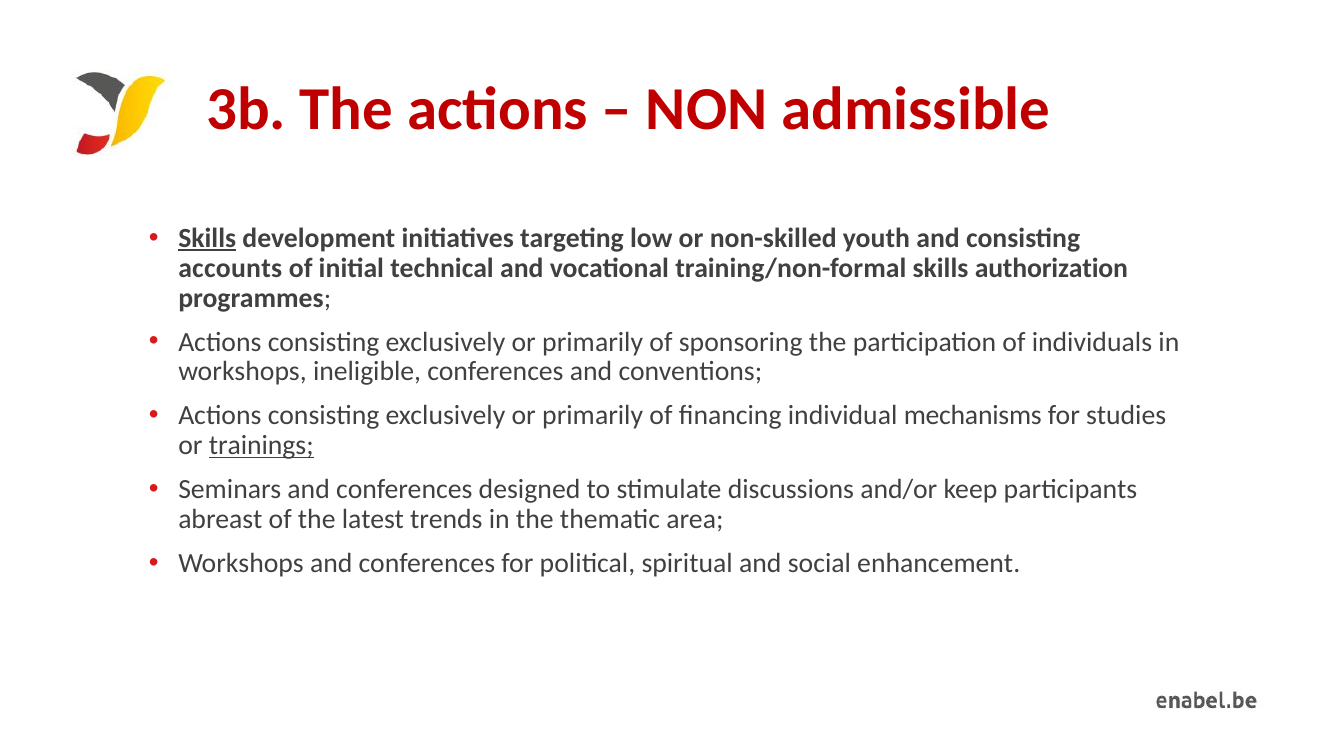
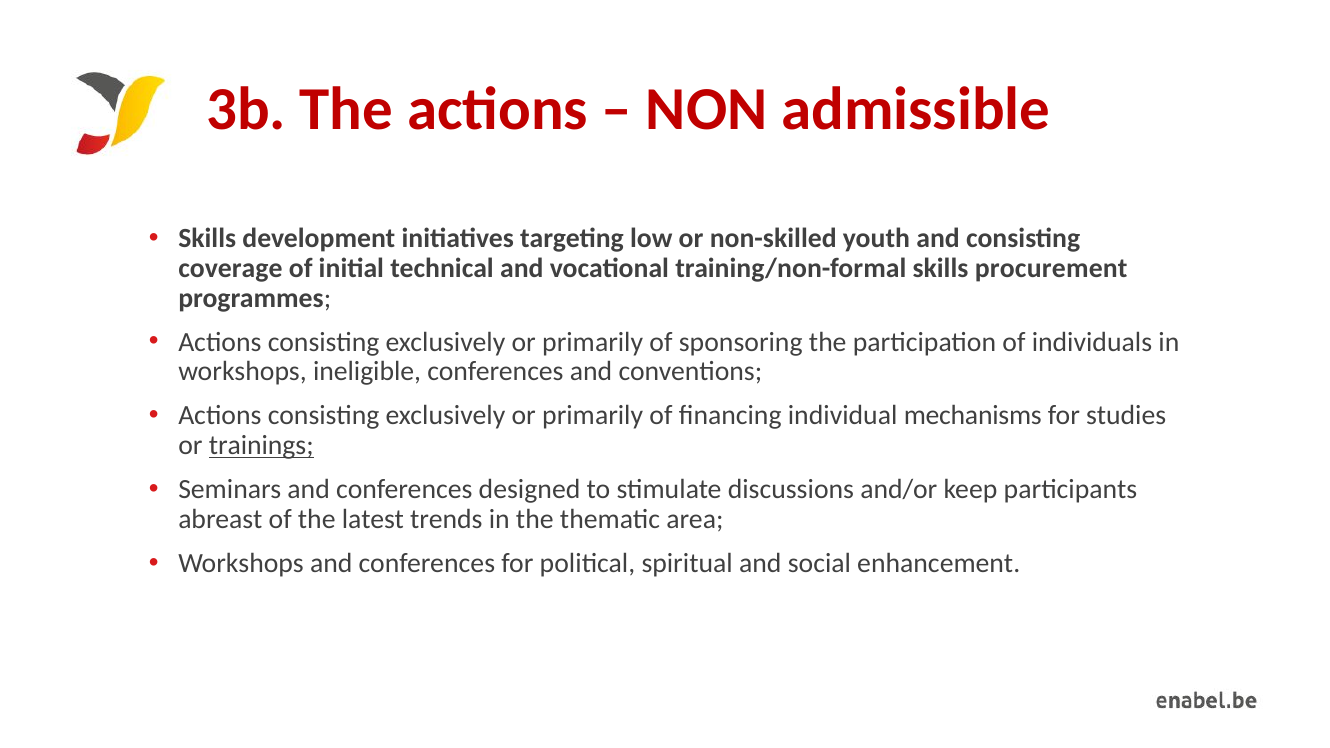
Skills underline: present -> none (207, 238)
accounts: accounts -> coverage (230, 268)
authorization: authorization -> procurement (1051, 268)
